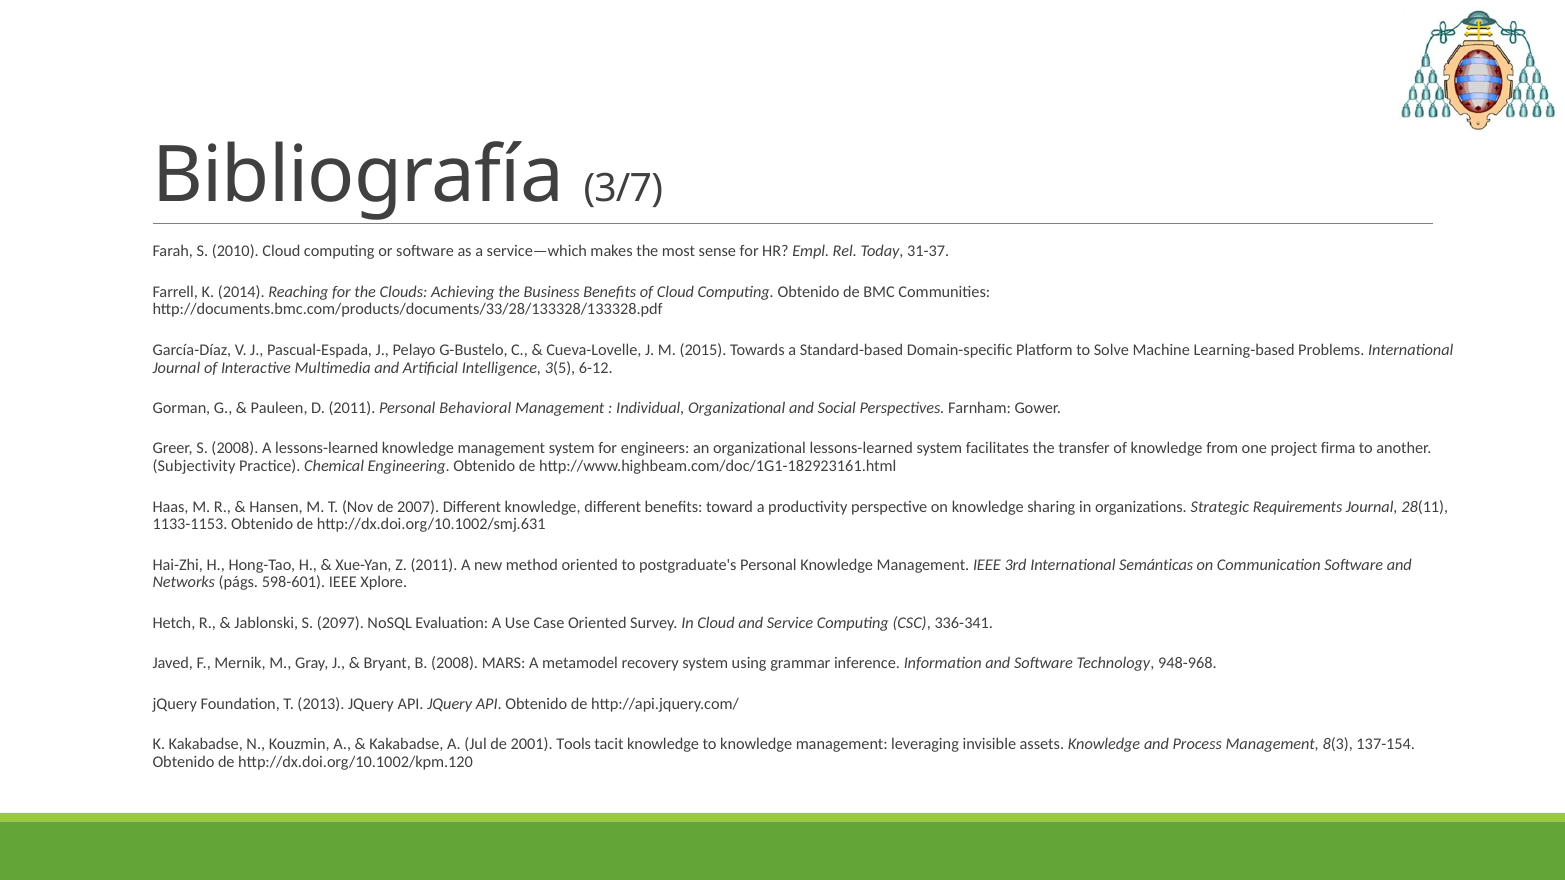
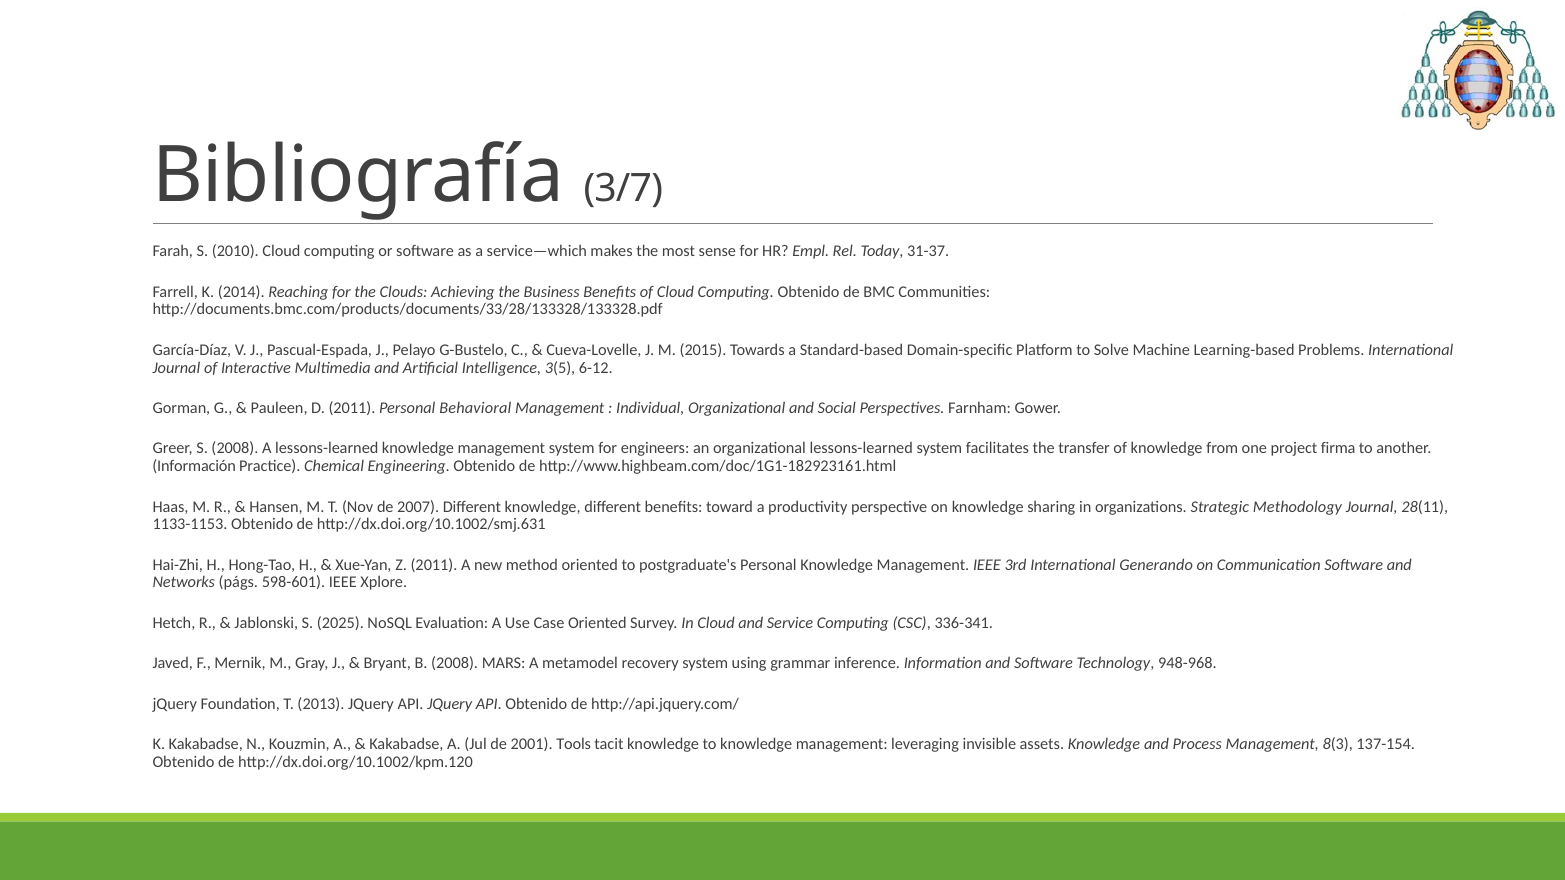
Subjectivity: Subjectivity -> Información (194, 466)
Requirements: Requirements -> Methodology (1297, 507)
Semánticas: Semánticas -> Generando (1156, 565)
2097: 2097 -> 2025 (340, 623)
